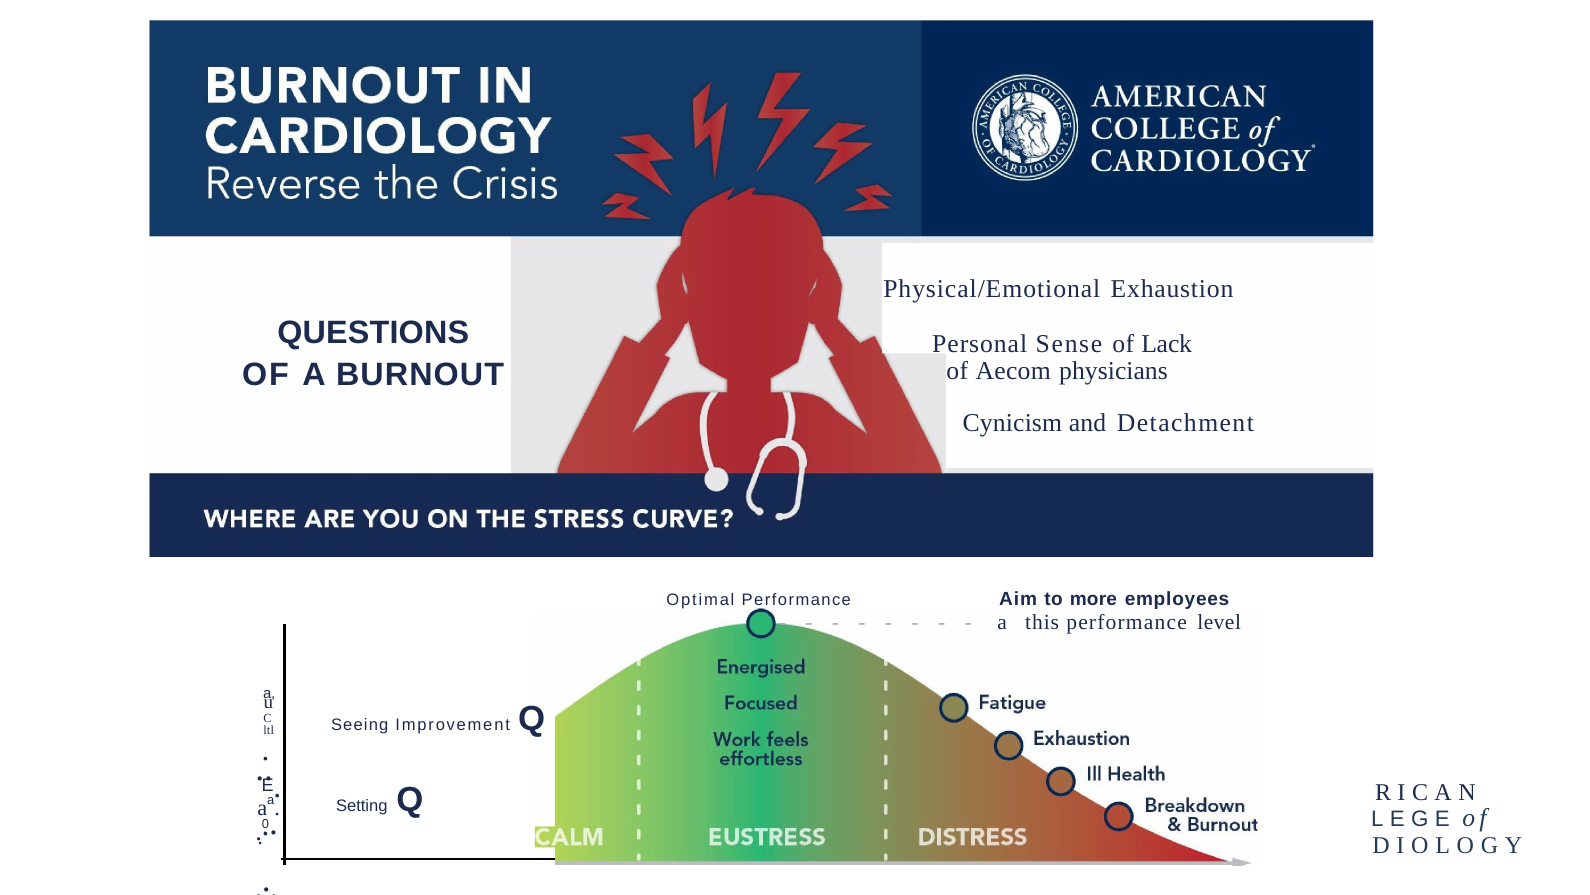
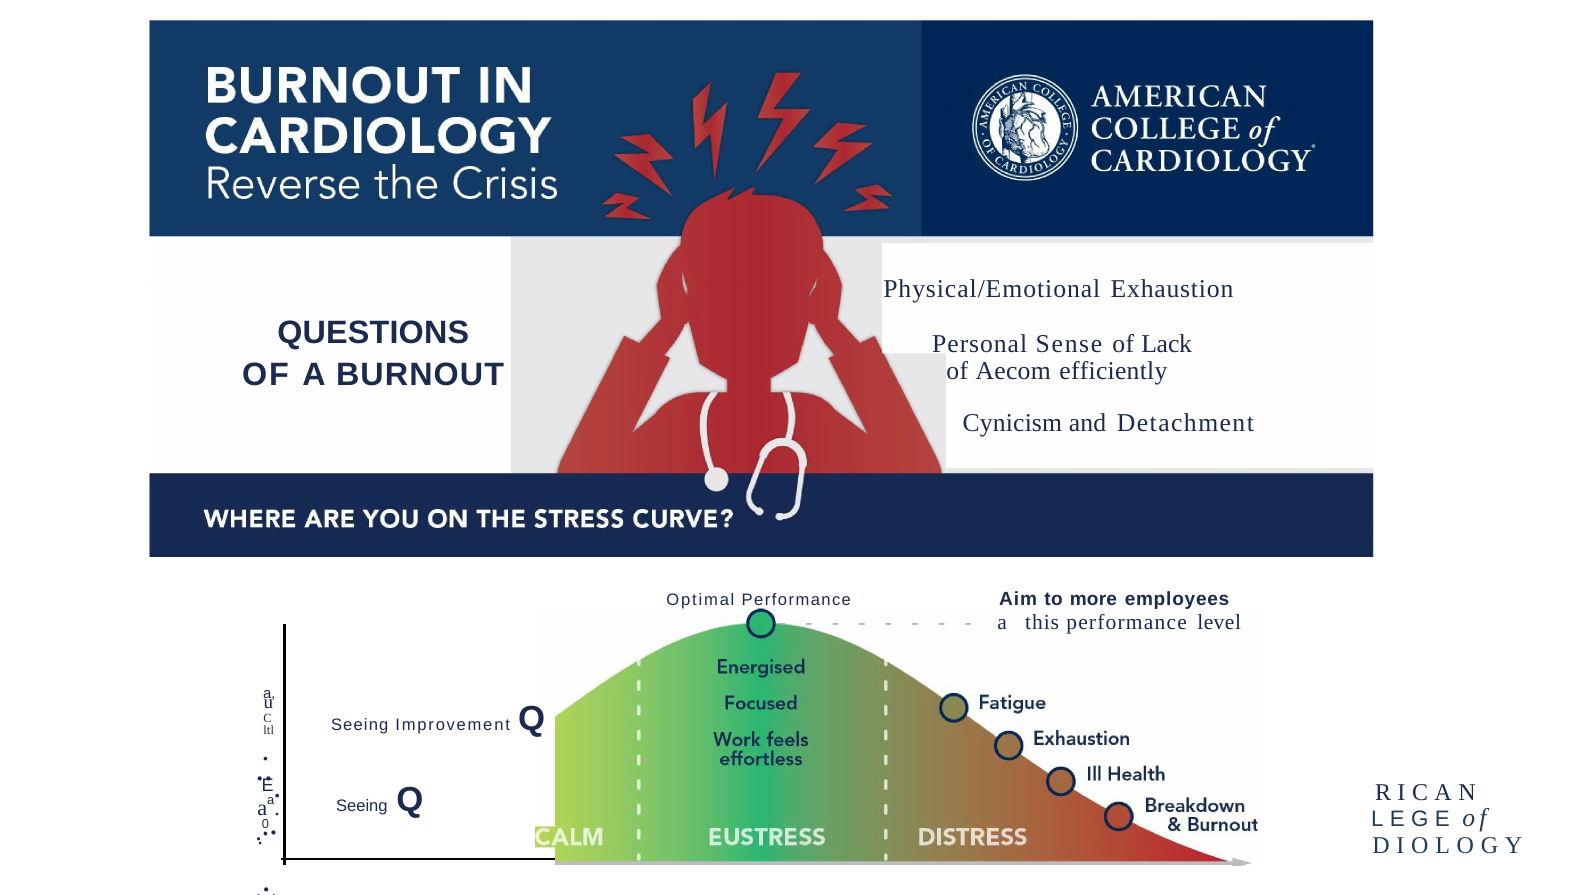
physicians: physicians -> efficiently (1113, 370)
Setting: Setting -> Seeing (362, 806)
